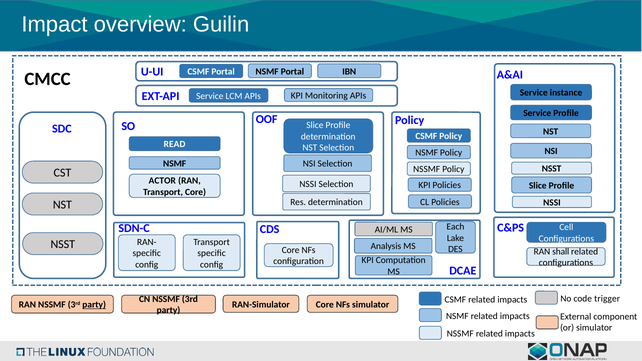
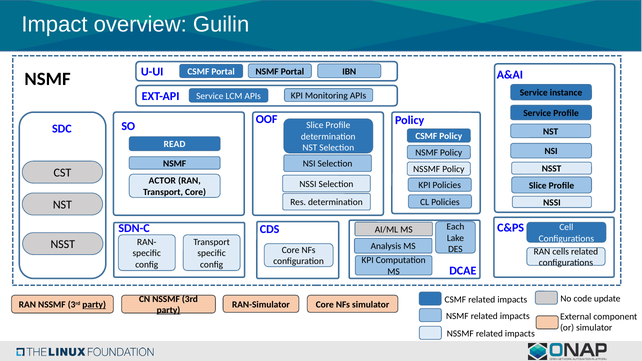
CMCC: CMCC -> NSMF (48, 79)
shall: shall -> cells (561, 252)
trigger: trigger -> update (607, 299)
party underline: none -> present (168, 310)
